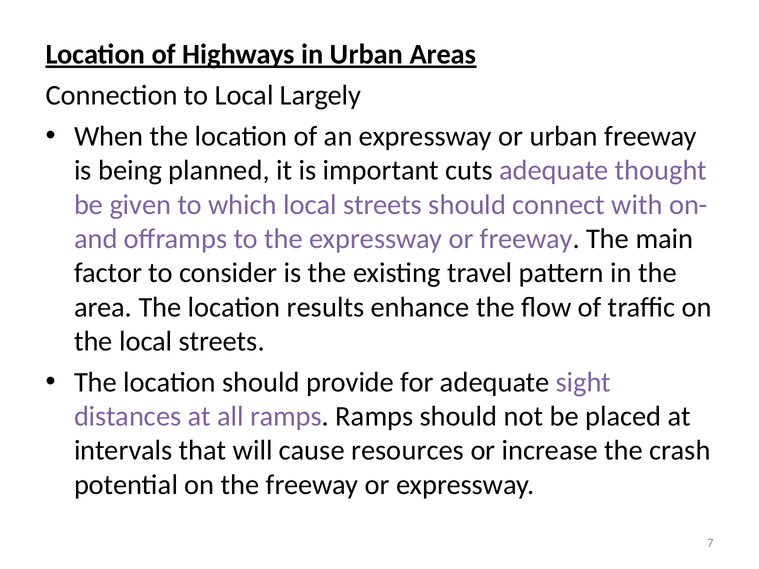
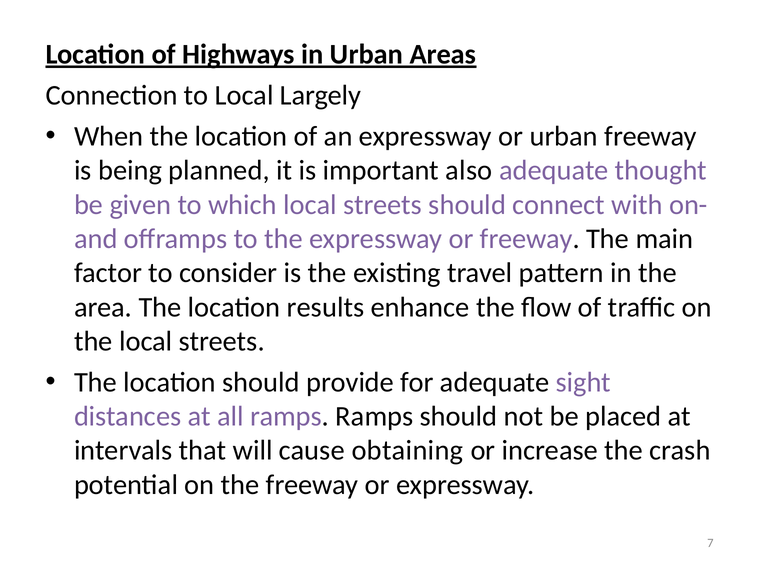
cuts: cuts -> also (469, 171)
resources: resources -> obtaining (407, 451)
